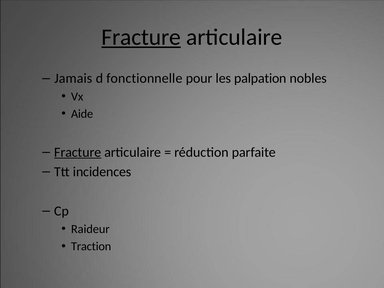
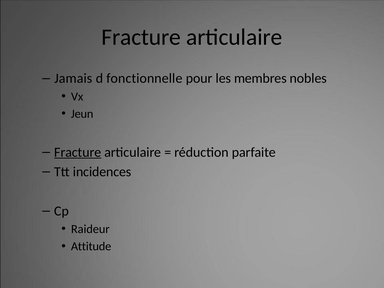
Fracture underline: present -> none (141, 37)
palpation: palpation -> membres (260, 78)
Aide: Aide -> Jeun (82, 114)
Traction: Traction -> Attitude (91, 246)
